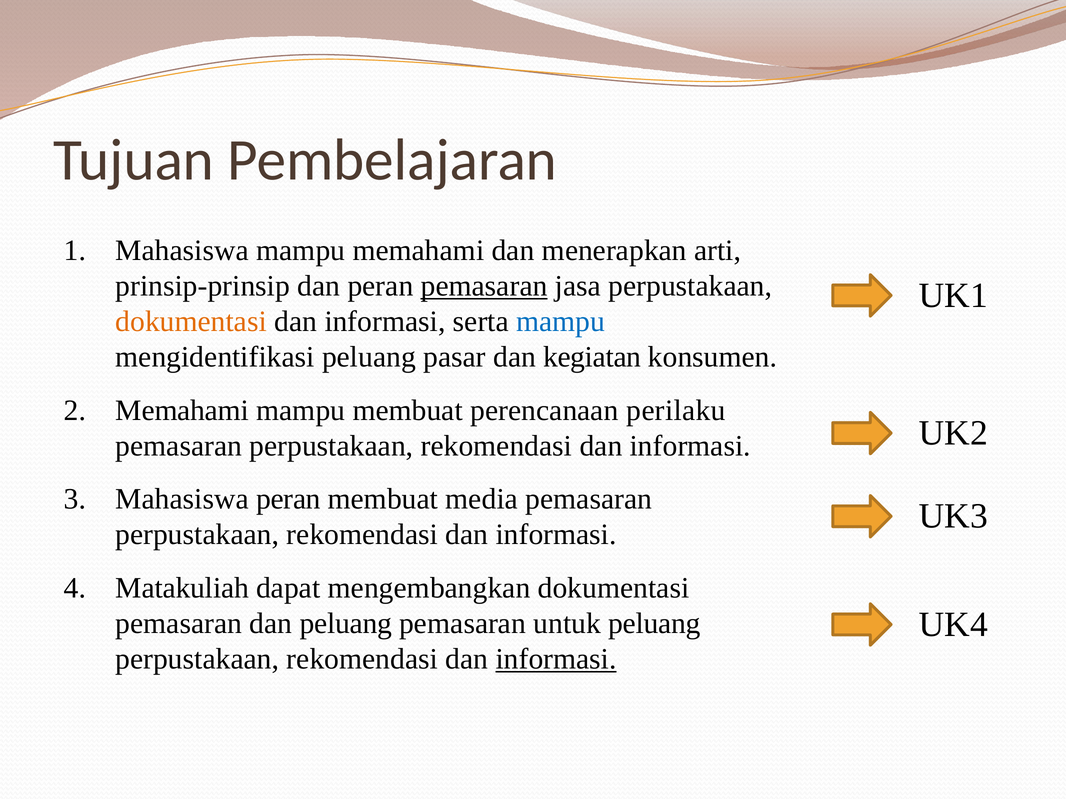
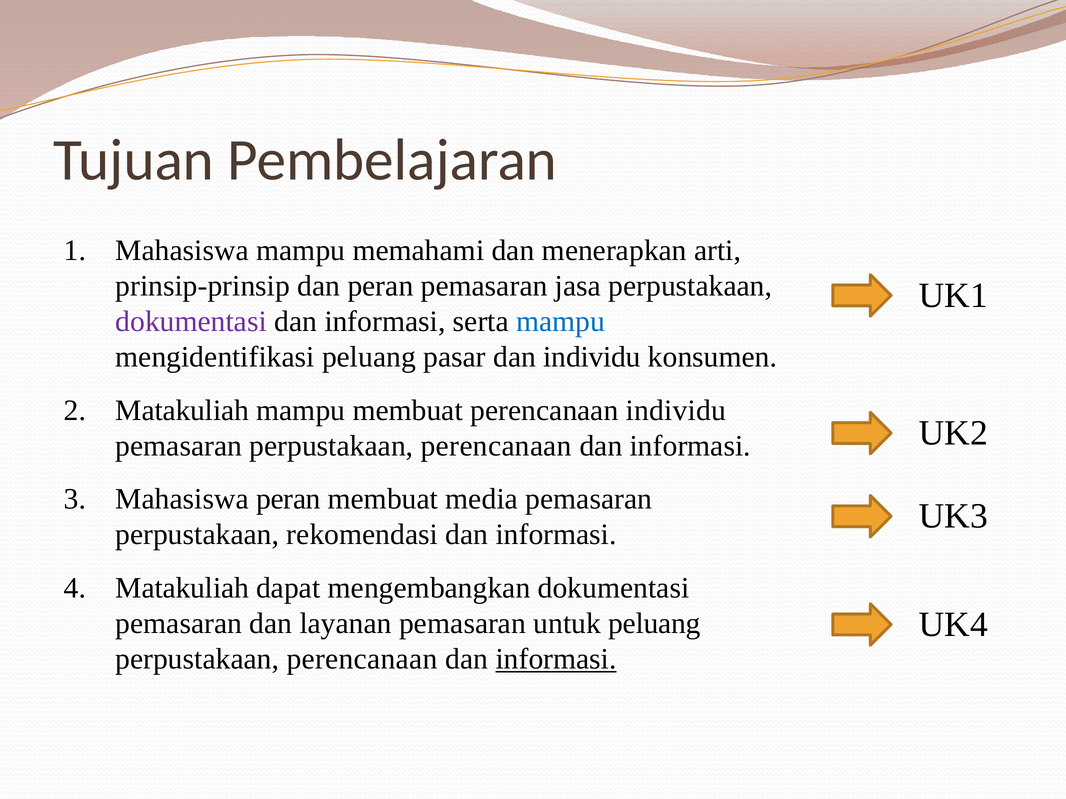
pemasaran underline: present -> none (484, 286)
dokumentasi colour: orange -> purple (191, 322)
dan kegiatan: kegiatan -> individu (592, 357)
Memahami: Memahami -> Matakuliah (182, 411)
perencanaan perilaku: perilaku -> individu (676, 411)
rekomendasi: rekomendasi -> perencanaan (496, 446)
dan peluang: peluang -> layanan (346, 624)
rekomendasi: rekomendasi -> perencanaan (362, 659)
